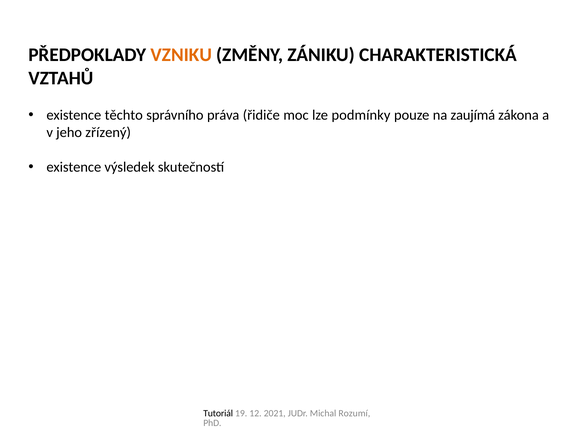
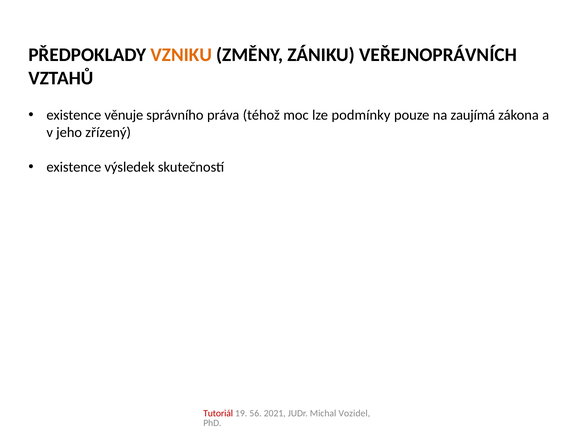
CHARAKTERISTICKÁ: CHARAKTERISTICKÁ -> VEŘEJNOPRÁVNÍCH (438, 55)
těchto: těchto -> věnuje (124, 115)
řidiče: řidiče -> téhož (261, 115)
Tutoriál colour: black -> red (218, 414)
12: 12 -> 56 (255, 414)
Rozumí: Rozumí -> Vozidel (354, 414)
